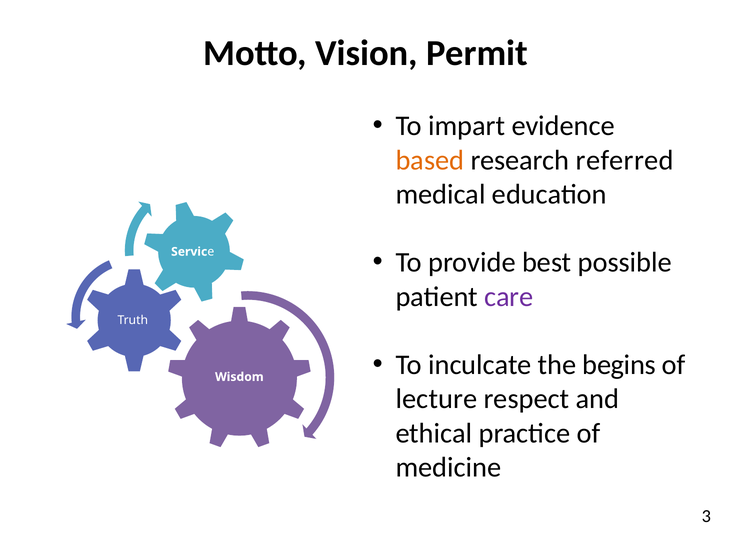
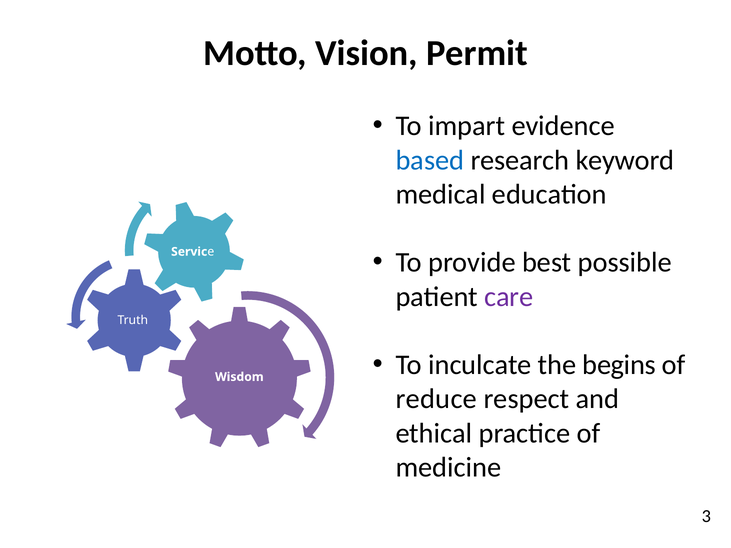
based colour: orange -> blue (430, 160)
referred: referred -> keyword (625, 160)
lecture: lecture -> reduce (436, 399)
